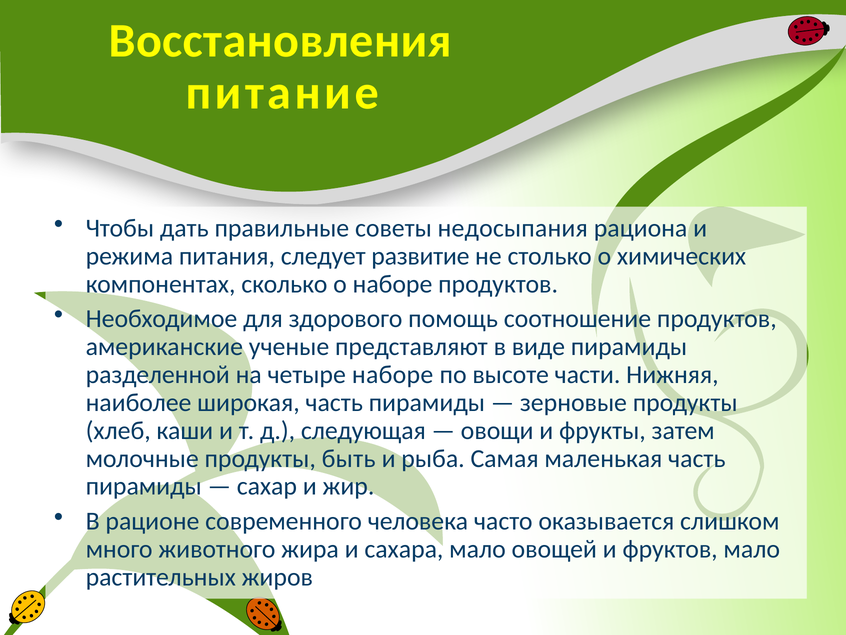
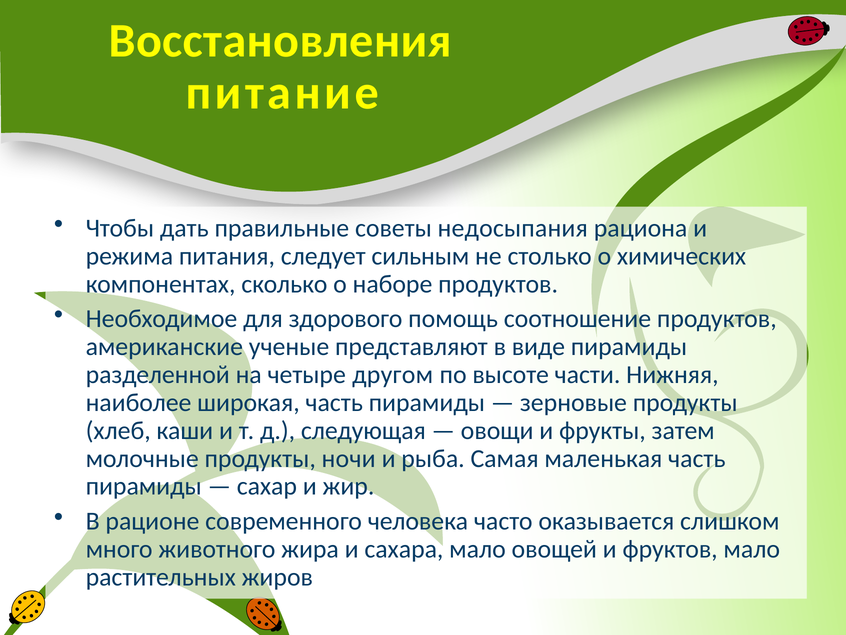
развитие: развитие -> сильным (420, 256)
четыре наборе: наборе -> другом (393, 374)
быть: быть -> ночи (349, 458)
